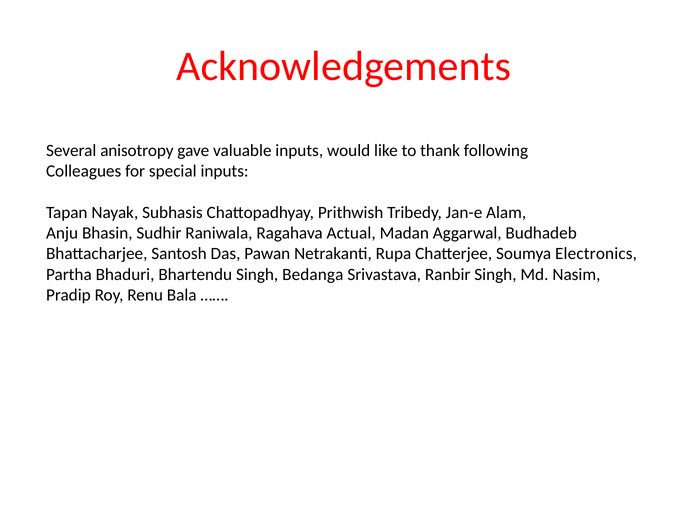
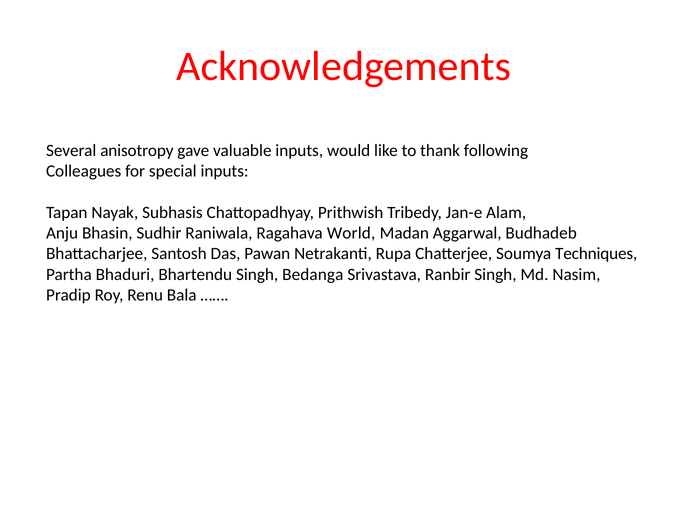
Actual: Actual -> World (351, 233)
Electronics: Electronics -> Techniques (596, 254)
